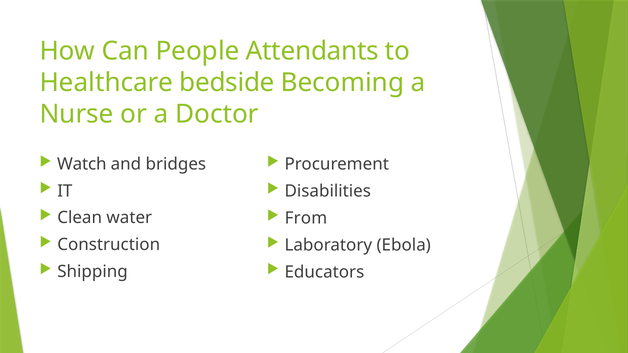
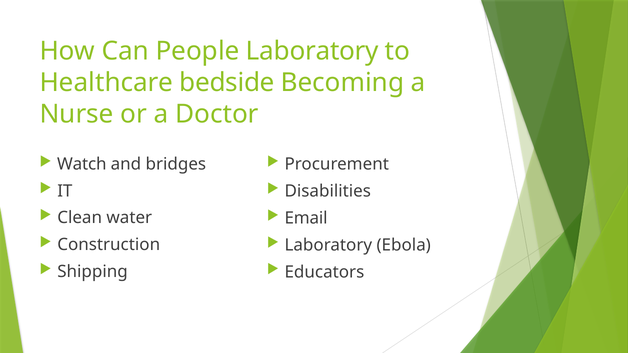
People Attendants: Attendants -> Laboratory (312, 51)
From: From -> Email (306, 218)
